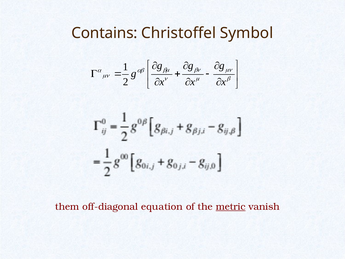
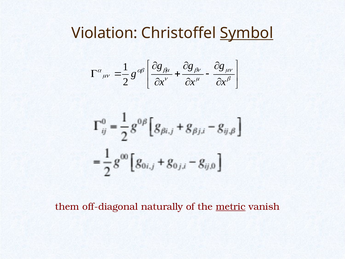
Contains: Contains -> Violation (104, 33)
Symbol underline: none -> present (247, 33)
equation: equation -> naturally (162, 206)
